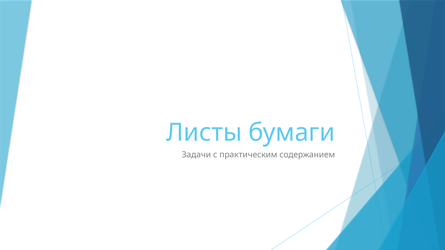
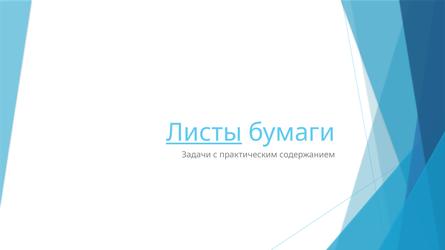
Листы underline: none -> present (204, 133)
